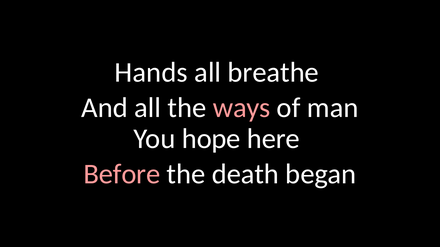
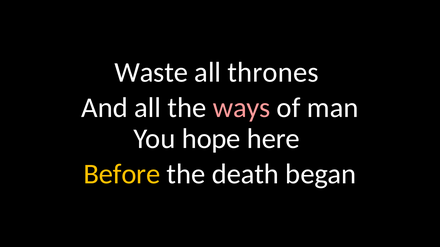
Hands: Hands -> Waste (151, 73)
breathe: breathe -> thrones (273, 73)
Before colour: pink -> yellow (122, 175)
